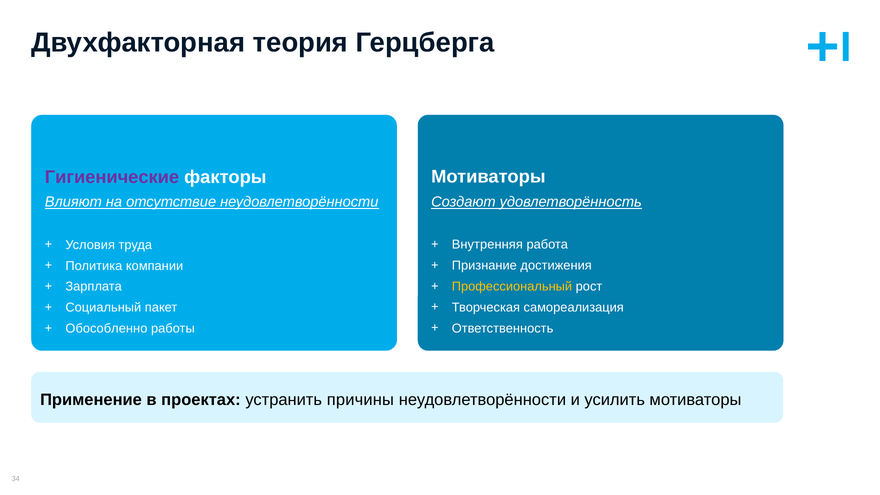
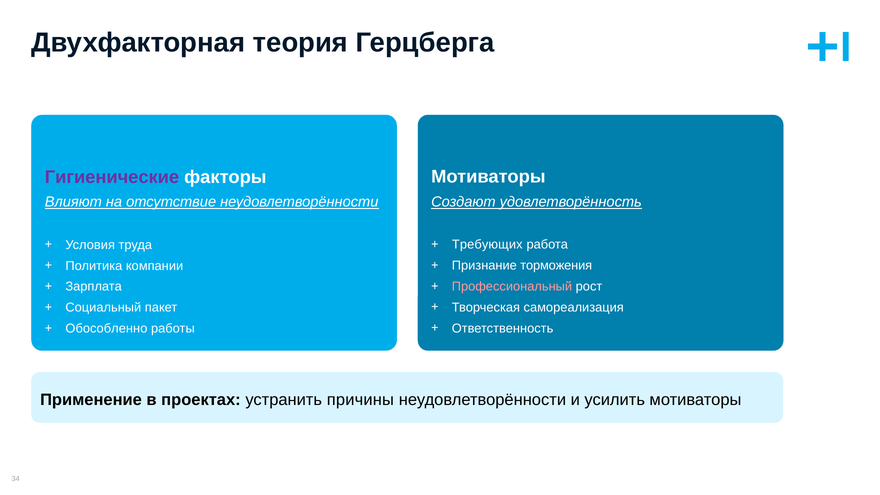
Внутренняя: Внутренняя -> Требующих (487, 245)
достижения: достижения -> торможения (556, 266)
Профессиональный colour: yellow -> pink (512, 287)
